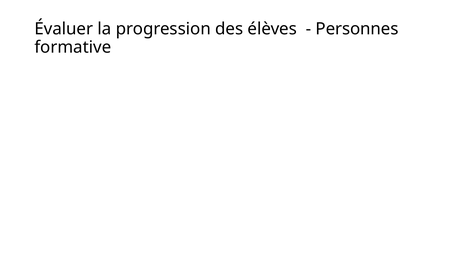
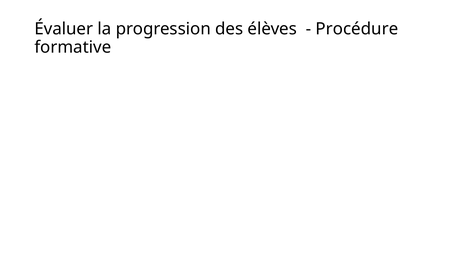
Personnes: Personnes -> Procédure (357, 29)
